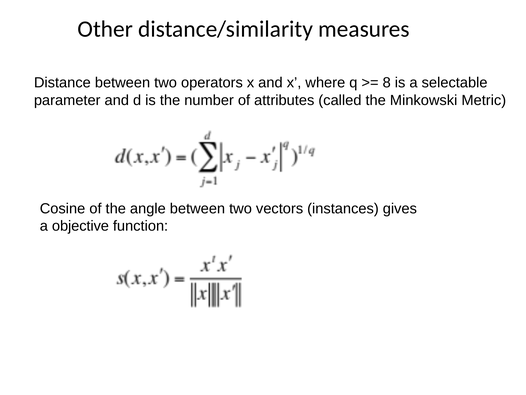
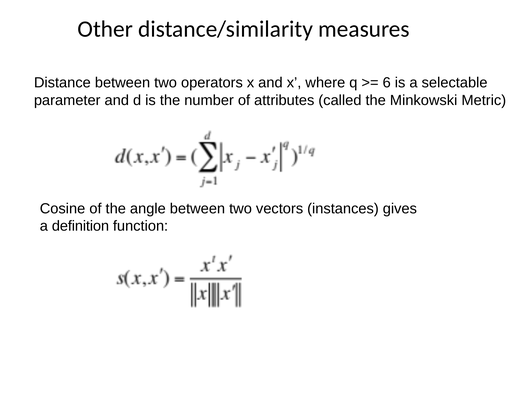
8: 8 -> 6 (387, 83)
objective: objective -> definition (80, 226)
